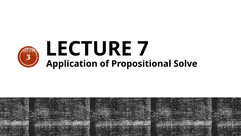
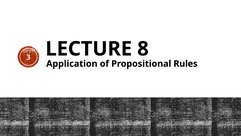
7: 7 -> 8 (143, 49)
Solve: Solve -> Rules (186, 64)
